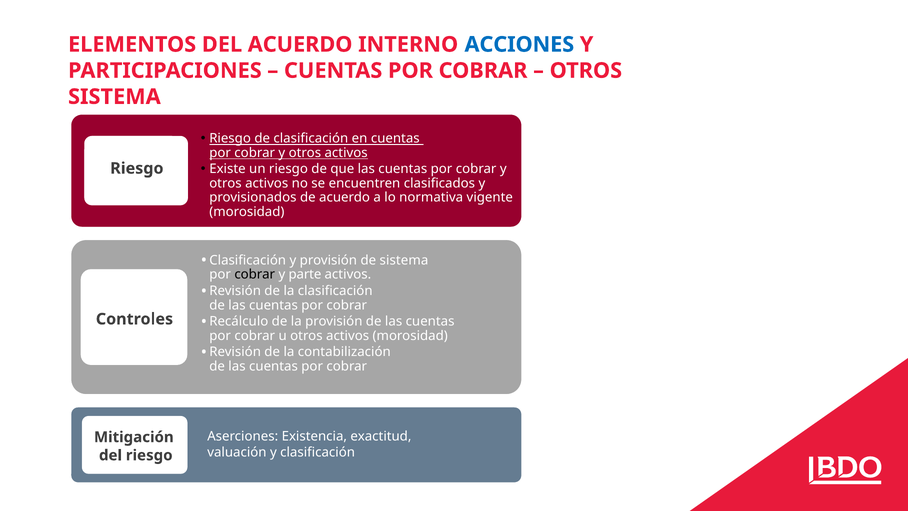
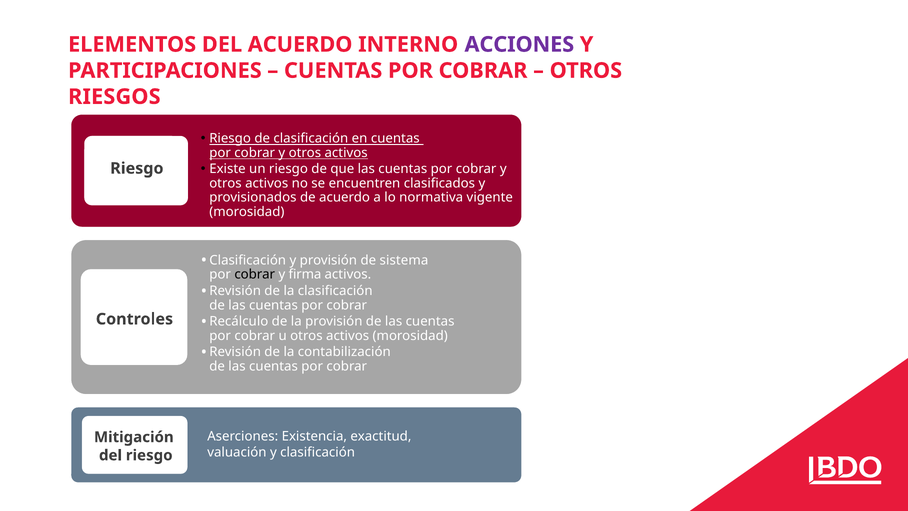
ACCIONES colour: blue -> purple (519, 45)
SISTEMA: SISTEMA -> RIESGOS (114, 97)
parte: parte -> firma (305, 274)
